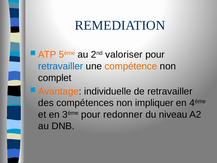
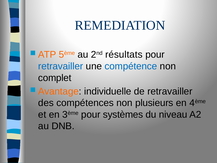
valoriser: valoriser -> résultats (124, 55)
compétence colour: orange -> blue (131, 66)
impliquer: impliquer -> plusieurs (154, 103)
redonner: redonner -> systèmes (123, 114)
